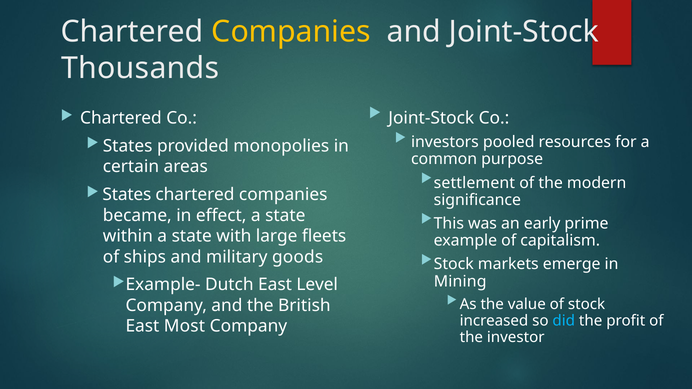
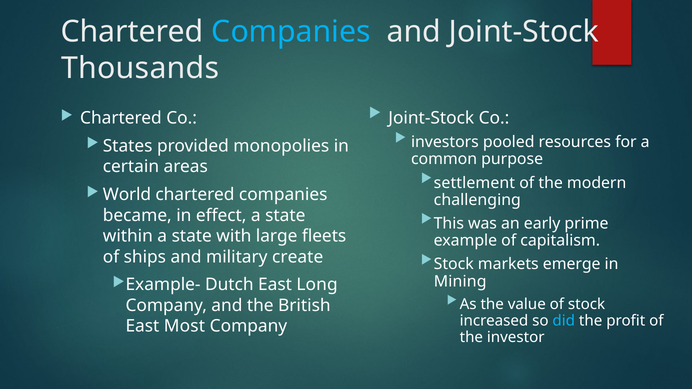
Companies colour: yellow -> light blue (291, 32)
States: States -> World (127, 195)
significance: significance -> challenging (477, 200)
goods: goods -> create (298, 257)
Level: Level -> Long (317, 285)
